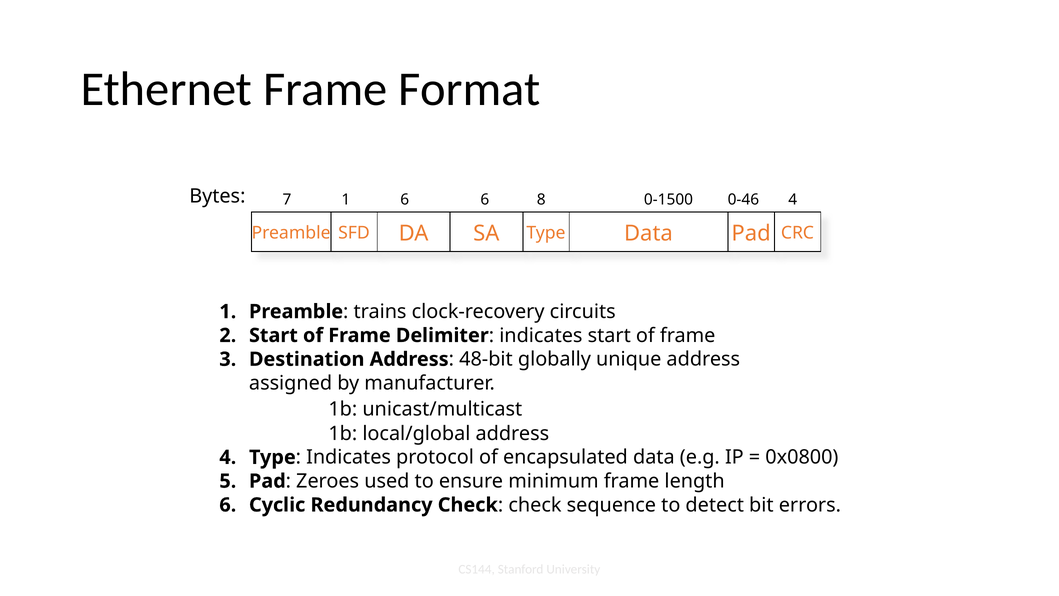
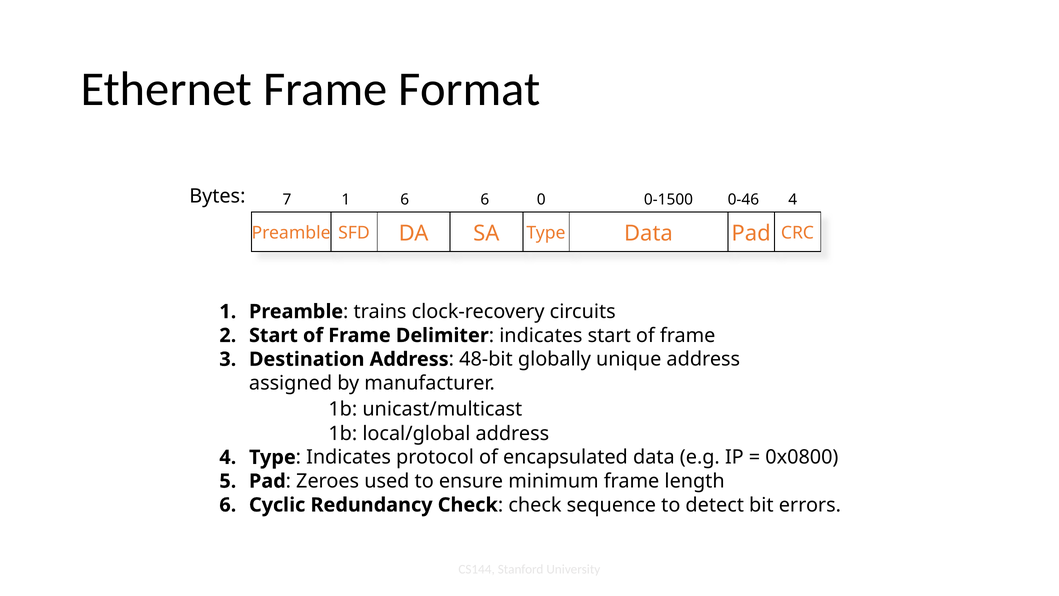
8: 8 -> 0 (541, 200)
